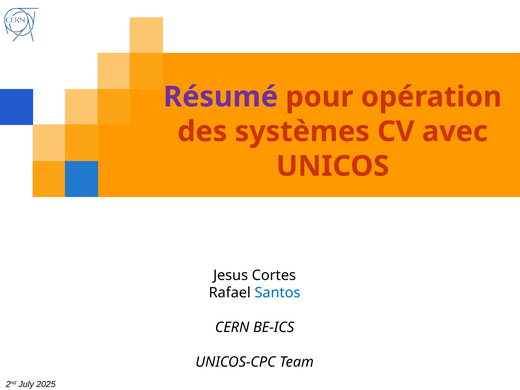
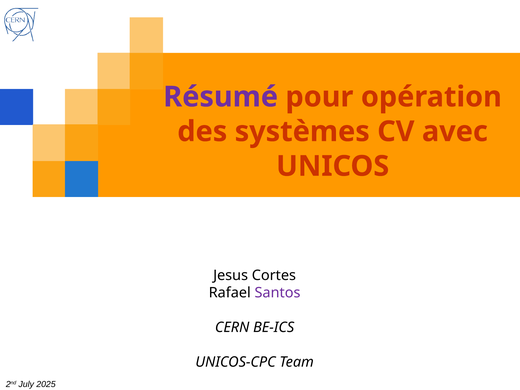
Santos colour: blue -> purple (278, 293)
